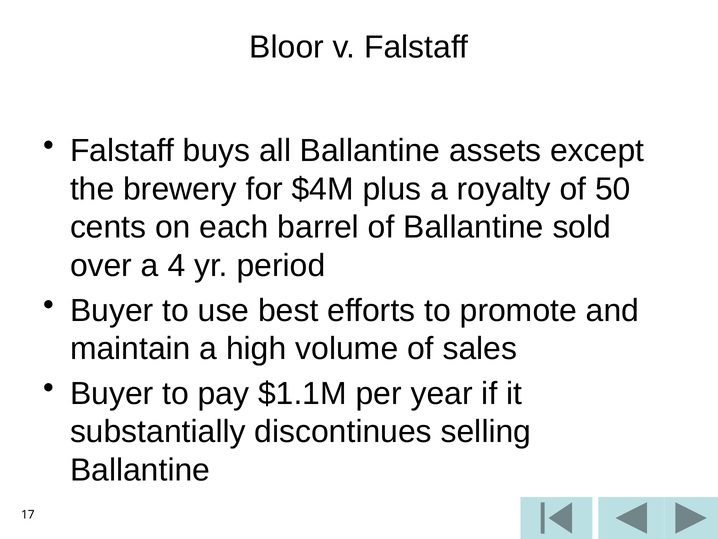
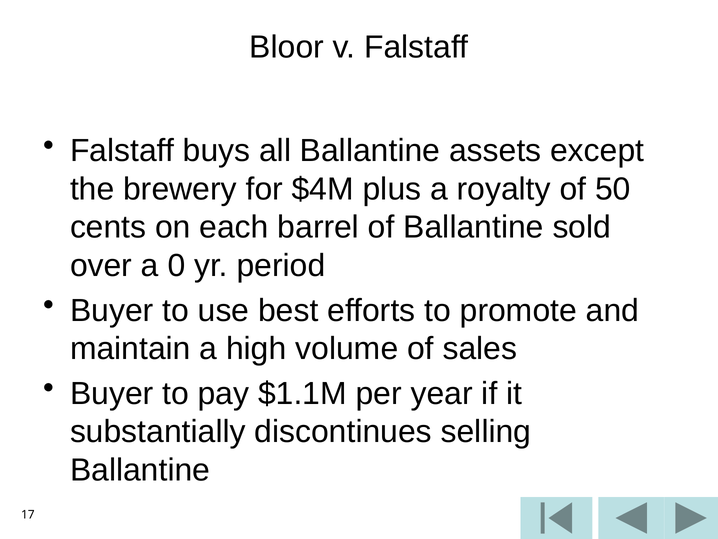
4: 4 -> 0 (176, 266)
